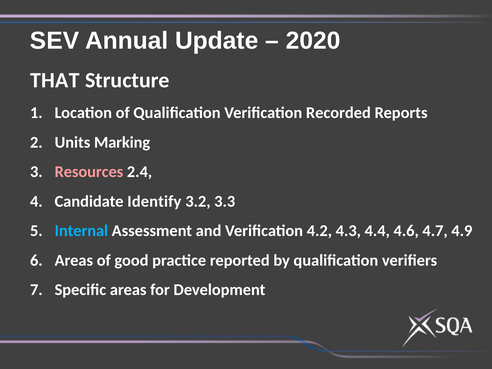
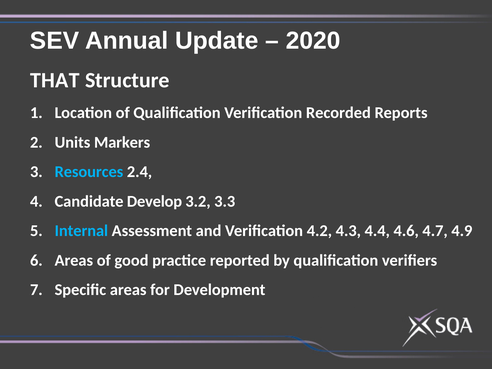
Marking: Marking -> Markers (122, 142)
Resources colour: pink -> light blue (89, 172)
Identify: Identify -> Develop (154, 201)
